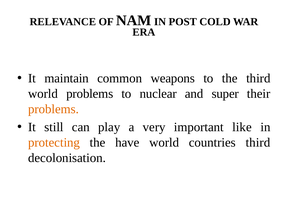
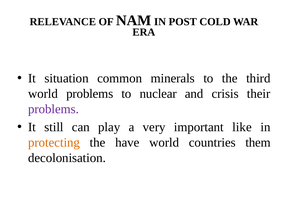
maintain: maintain -> situation (67, 78)
weapons: weapons -> minerals (173, 78)
super: super -> crisis (225, 94)
problems colour: orange -> purple (53, 109)
countries third: third -> them (258, 142)
